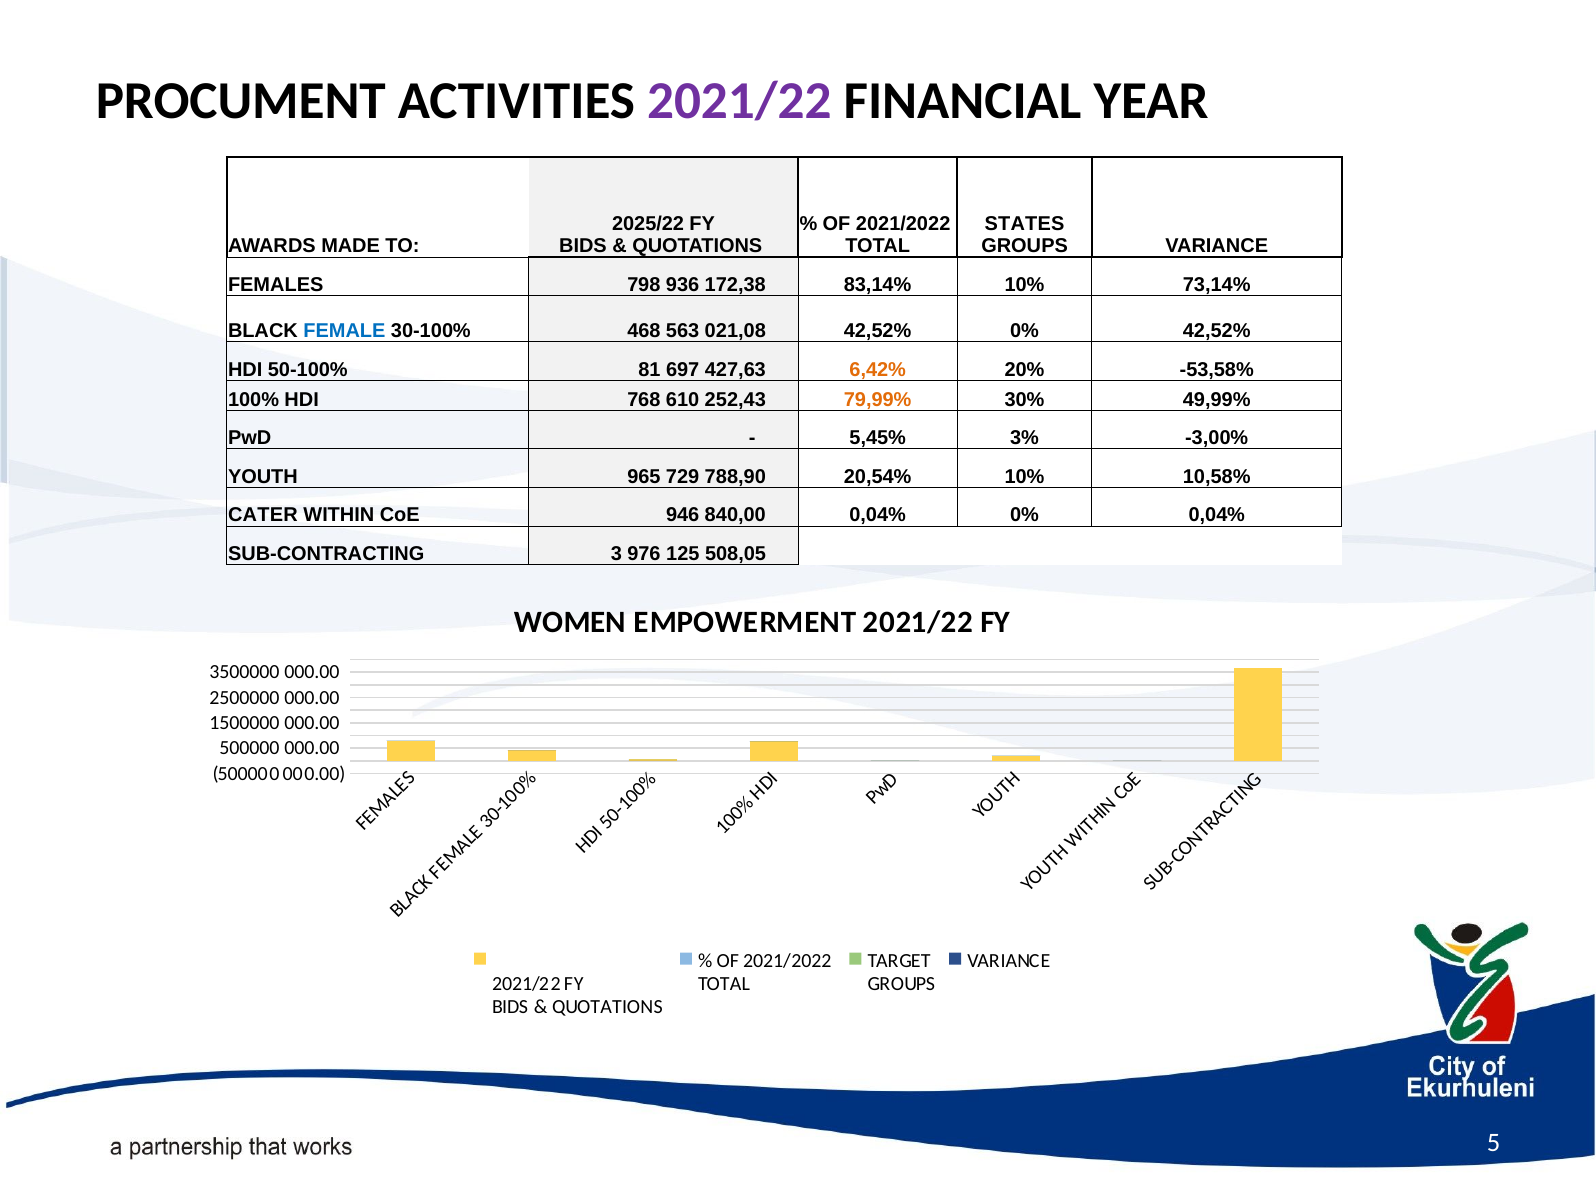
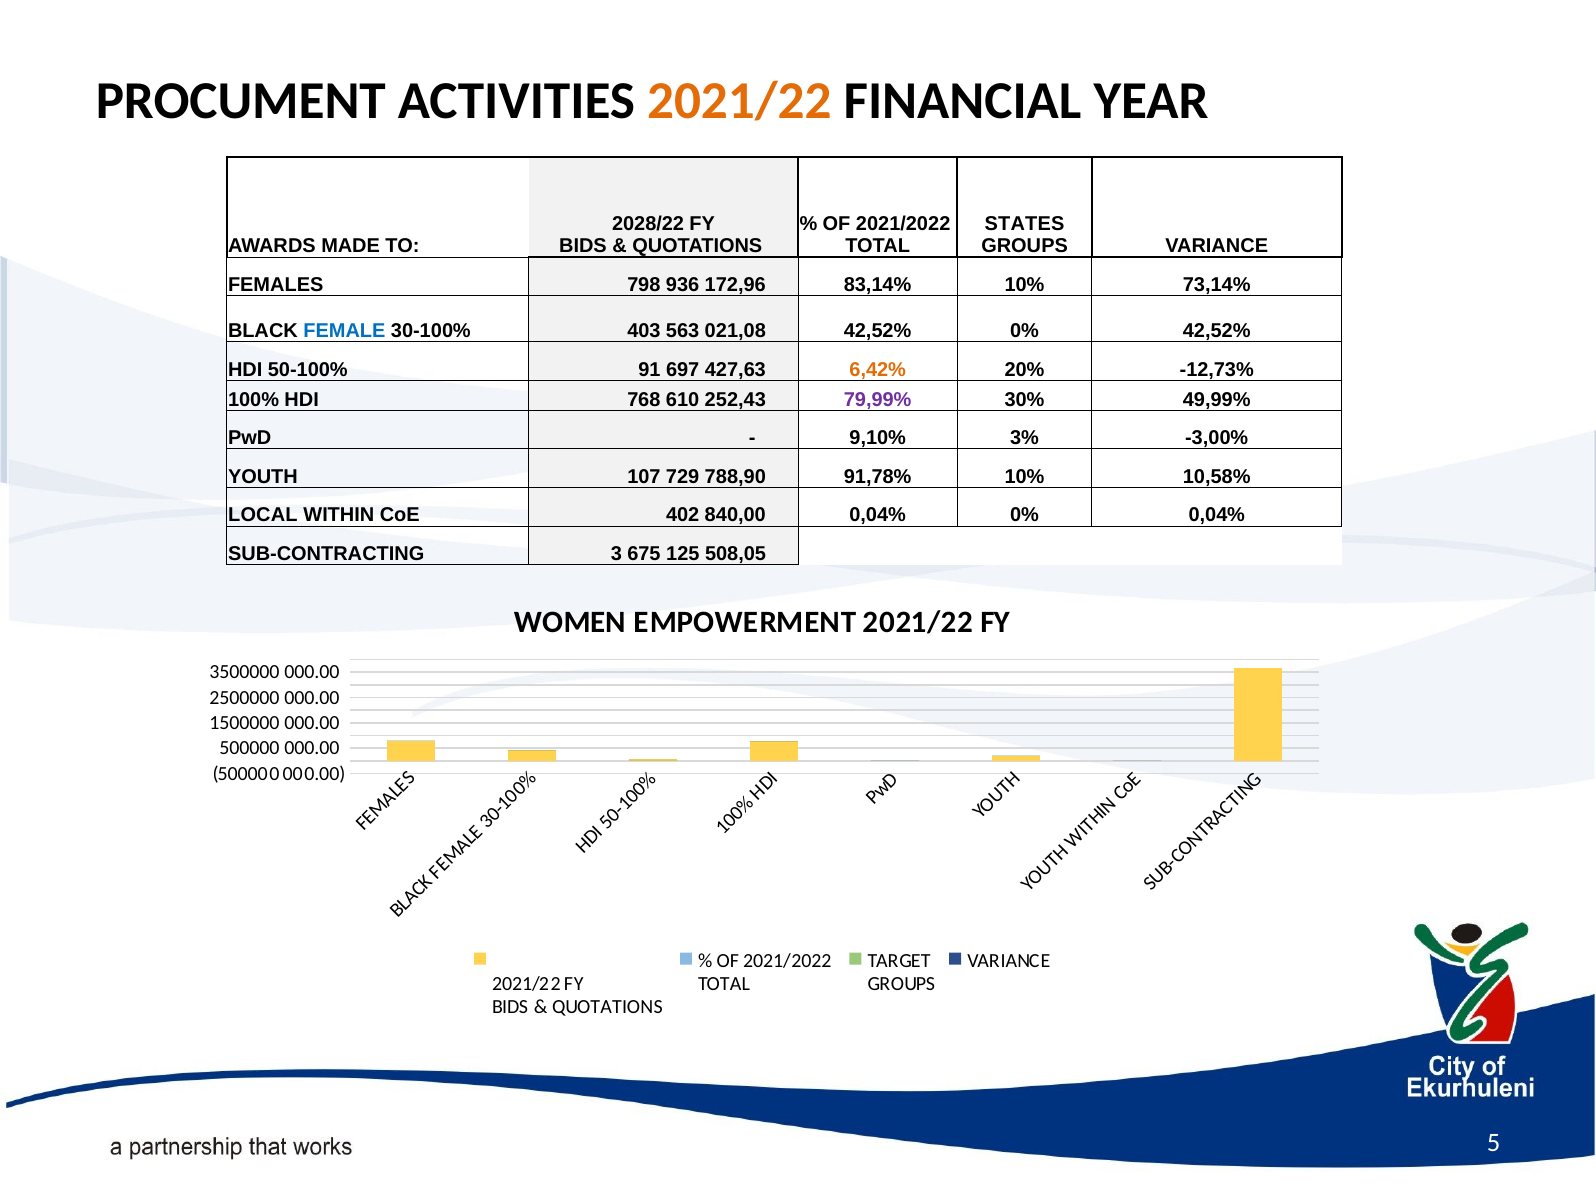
2021/22 colour: purple -> orange (739, 101)
2025/22: 2025/22 -> 2028/22 (648, 224)
172,38: 172,38 -> 172,96 (735, 285)
468: 468 -> 403 (644, 331)
81: 81 -> 91 (650, 369)
-53,58%: -53,58% -> -12,73% (1217, 369)
79,99% colour: orange -> purple (878, 399)
5,45%: 5,45% -> 9,10% (878, 438)
965: 965 -> 107 (644, 477)
20,54%: 20,54% -> 91,78% (878, 477)
CATER: CATER -> LOCAL (263, 515)
946: 946 -> 402 (683, 515)
976: 976 -> 675 (644, 554)
